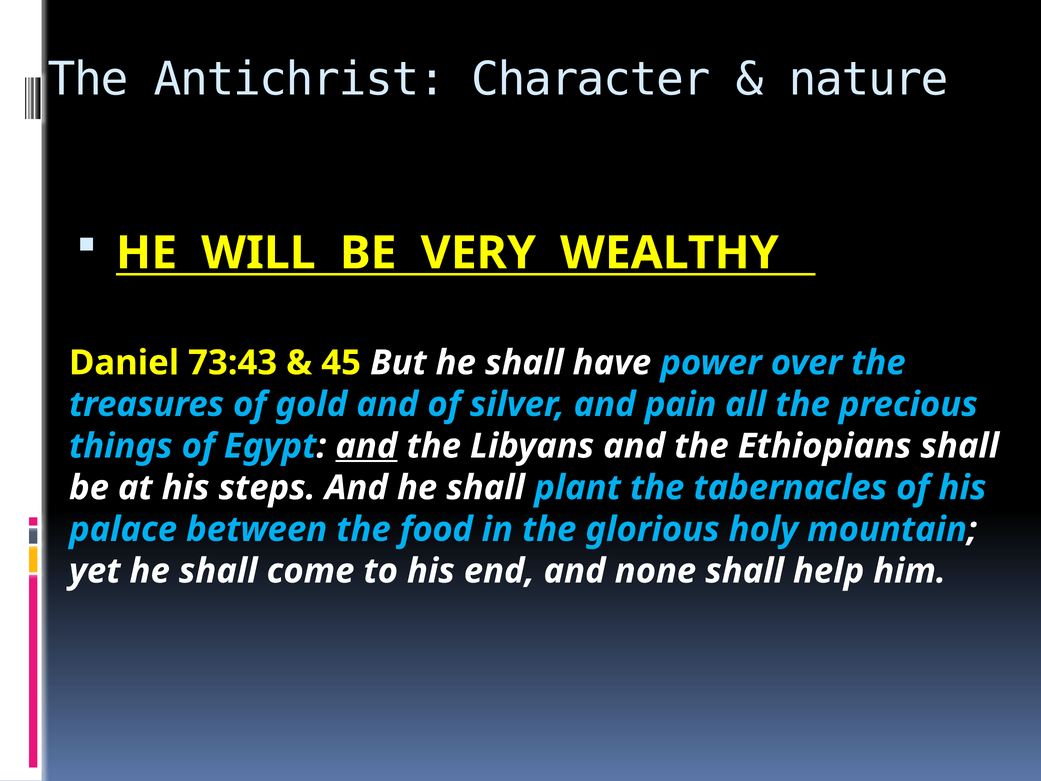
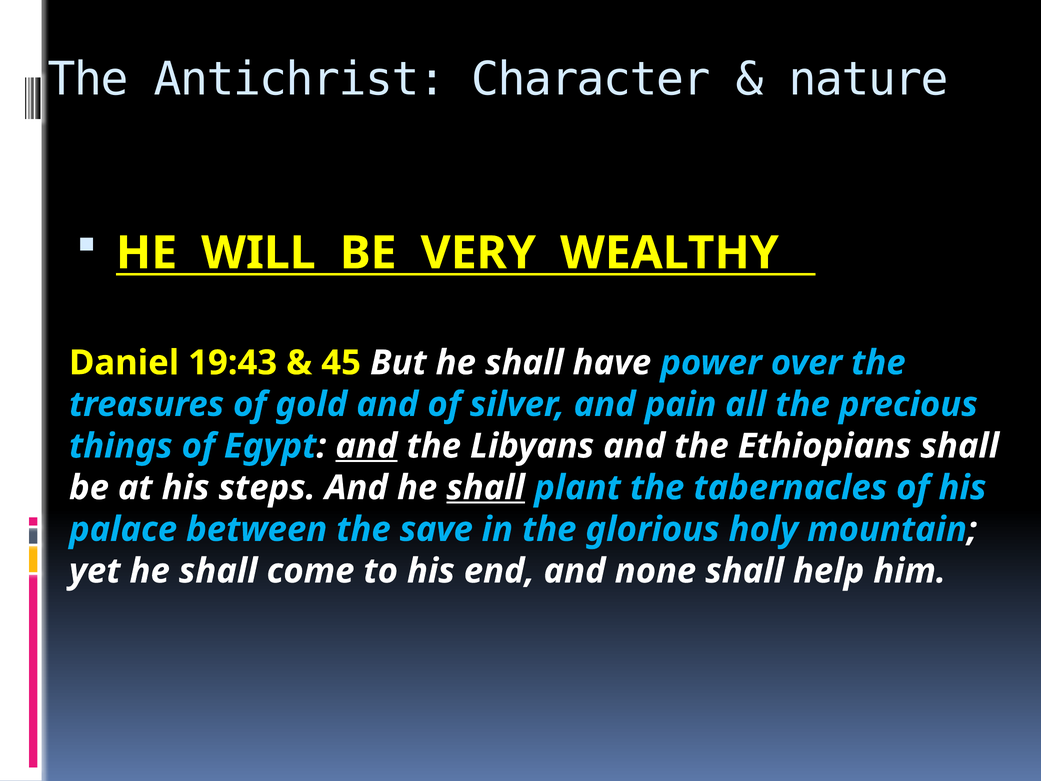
73:43: 73:43 -> 19:43 (233, 363)
shall underline: none -> present (486, 488)
food: food -> save (436, 529)
